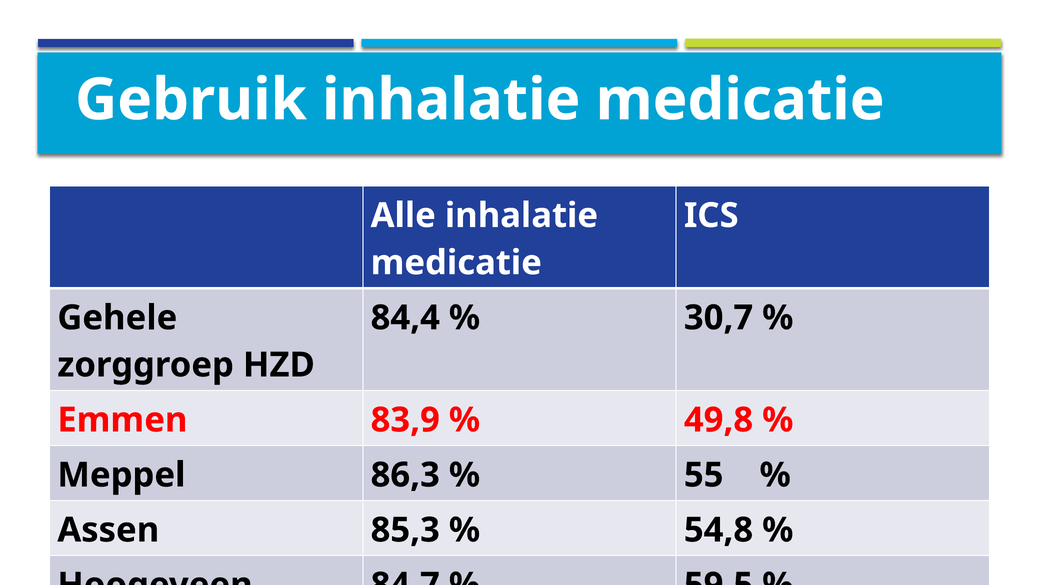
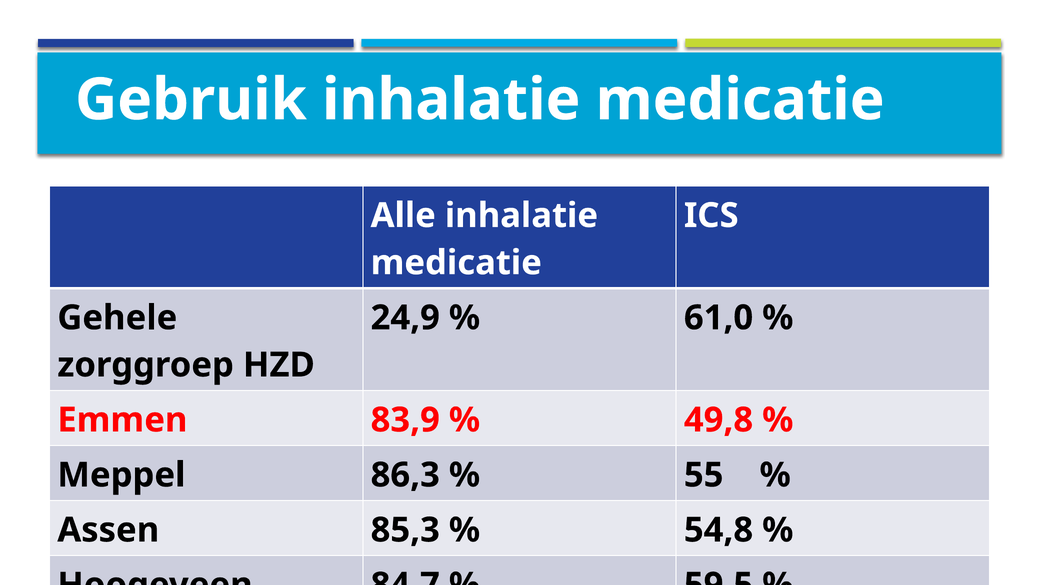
84,4: 84,4 -> 24,9 (405, 318)
30,7: 30,7 -> 61,0 (719, 318)
